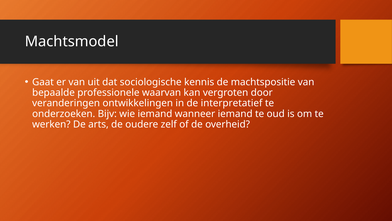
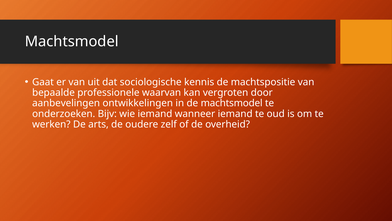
veranderingen: veranderingen -> aanbevelingen (66, 103)
de interpretatief: interpretatief -> machtsmodel (232, 103)
